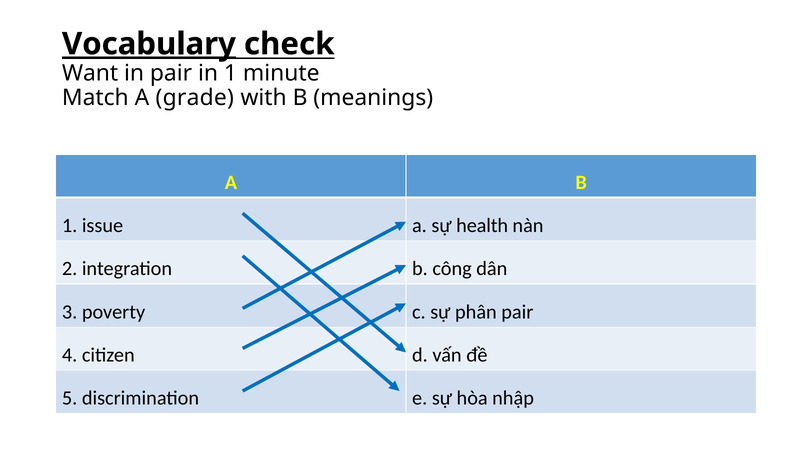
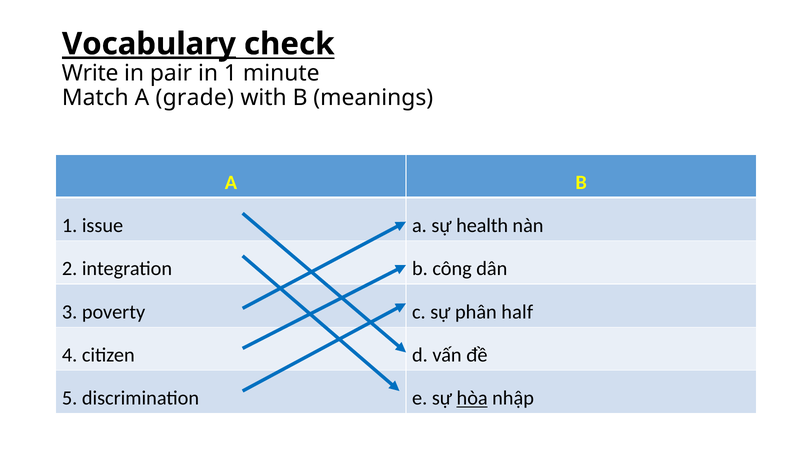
Want: Want -> Write (90, 73)
phân pair: pair -> half (517, 312)
hòa underline: none -> present (472, 399)
